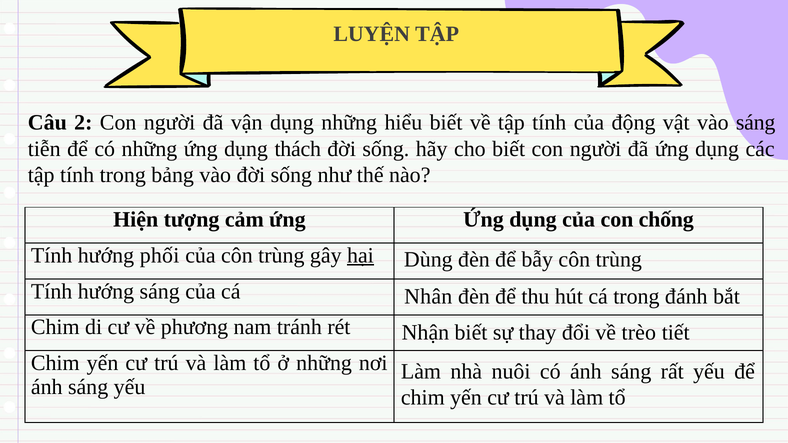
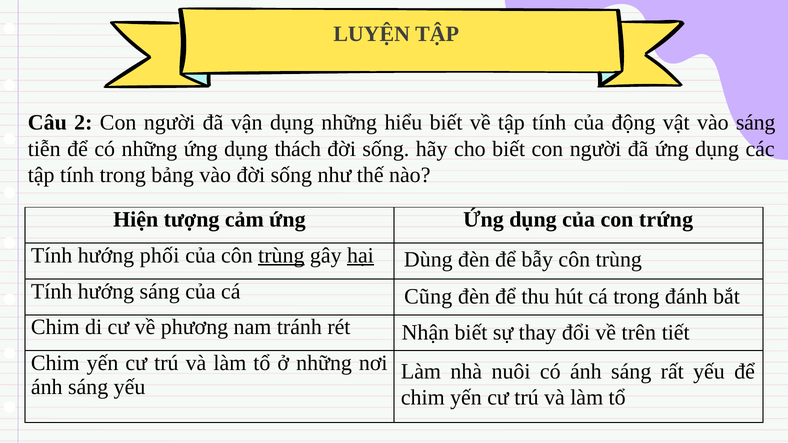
chống: chống -> trứng (666, 220)
trùng underline: none -> present (281, 256)
Nhân: Nhân -> Cũng (428, 297)
trèo: trèo -> trên (639, 333)
